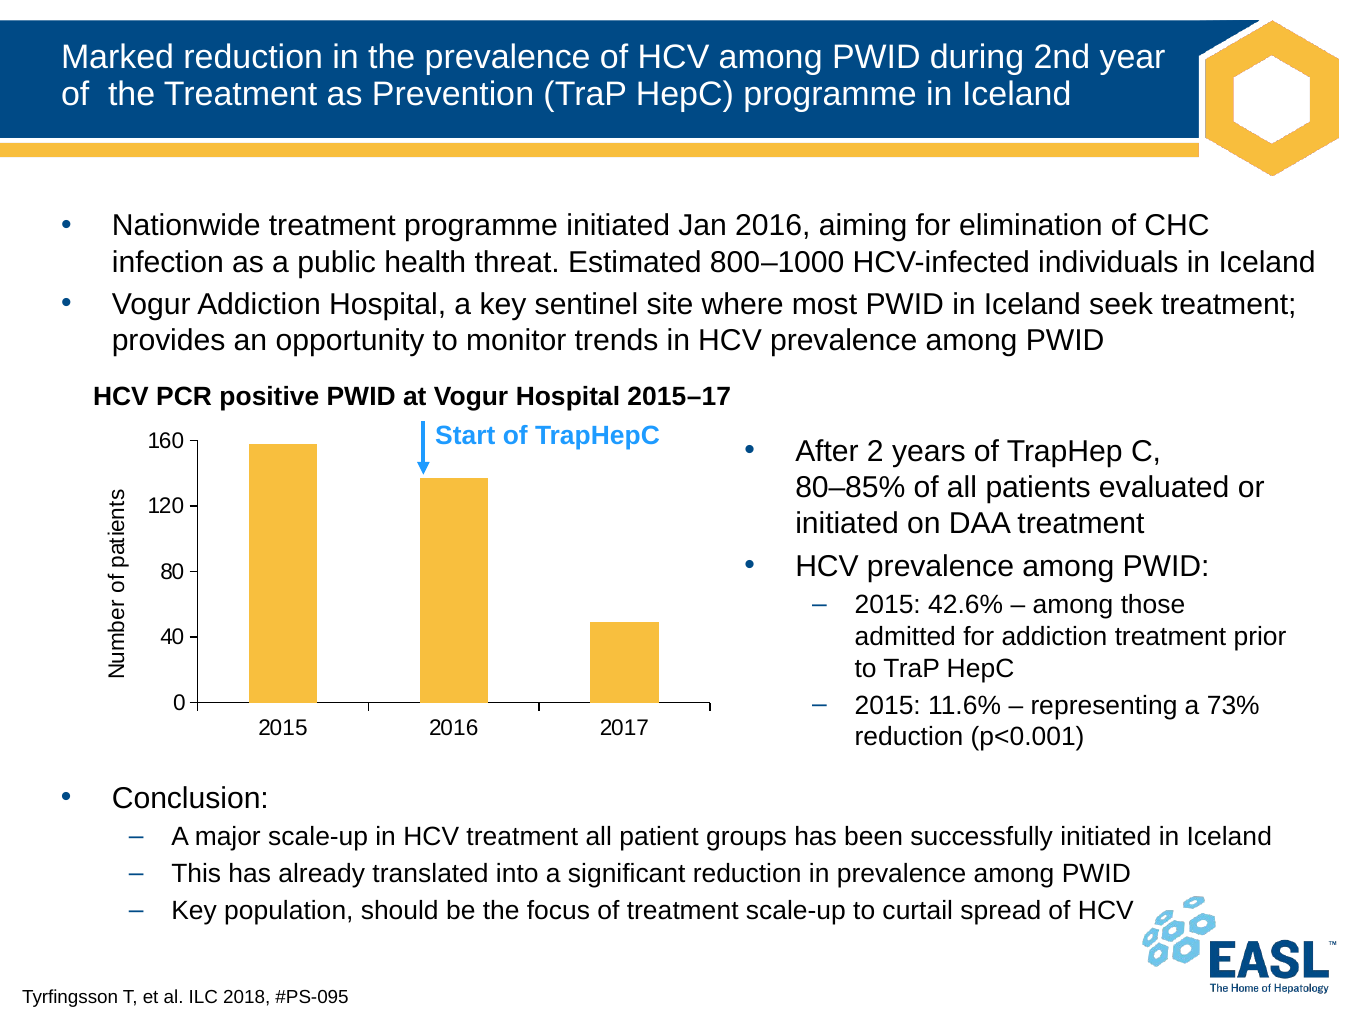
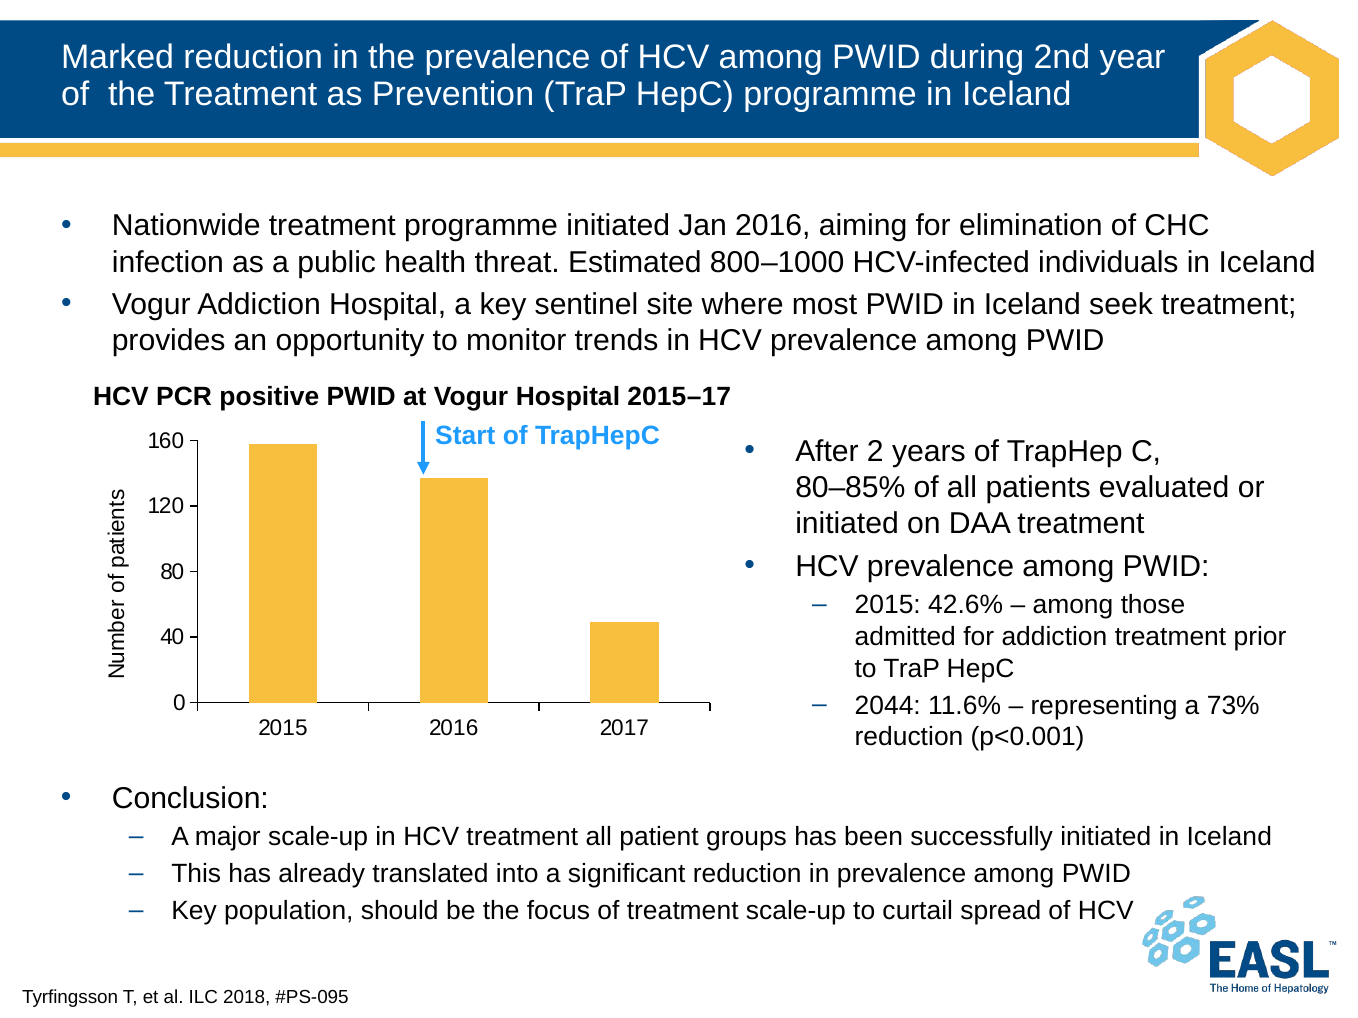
2015: 2015 -> 2044 (888, 706)
